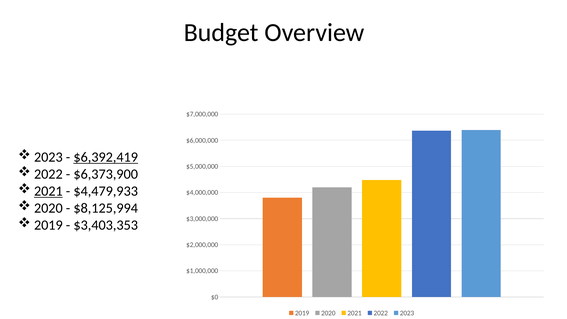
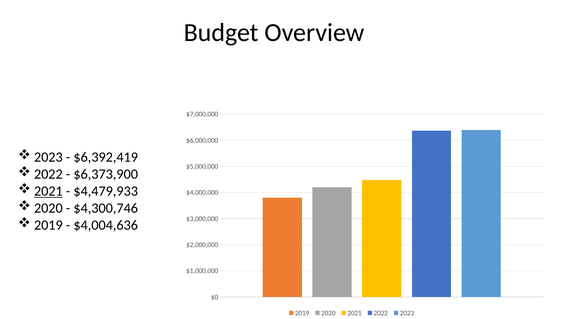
$6,392,419 underline: present -> none (106, 157)
$8,125,994: $8,125,994 -> $4,300,746 (106, 208)
$3,403,353: $3,403,353 -> $4,004,636 (106, 225)
